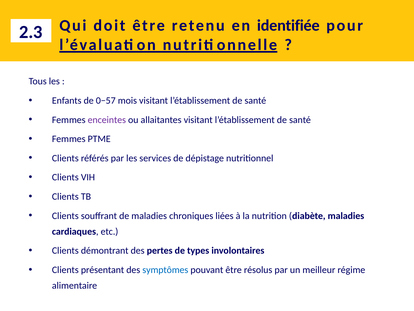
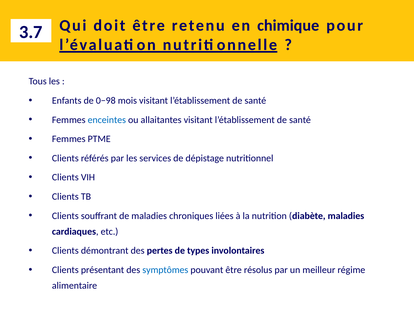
identifiée: identifiée -> chimique (288, 25)
2.3: 2.3 -> 3.7 (31, 32)
0−57: 0−57 -> 0−98 (106, 100)
enceintes colour: purple -> blue (107, 120)
